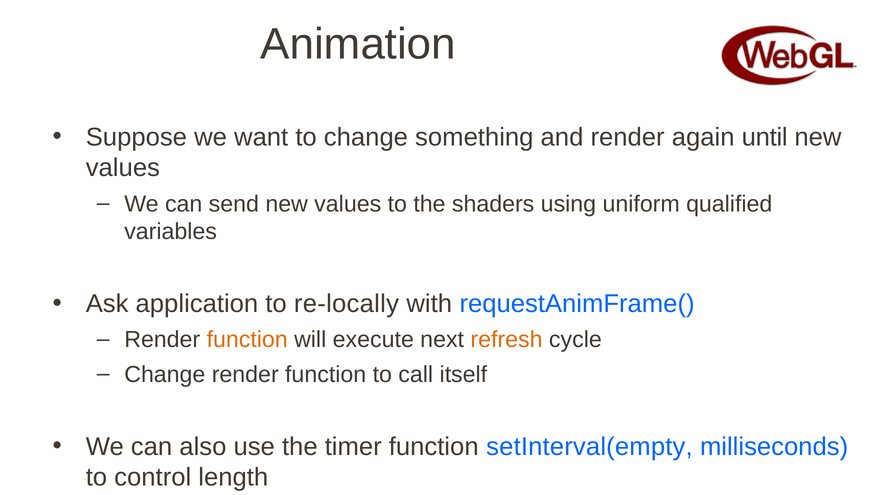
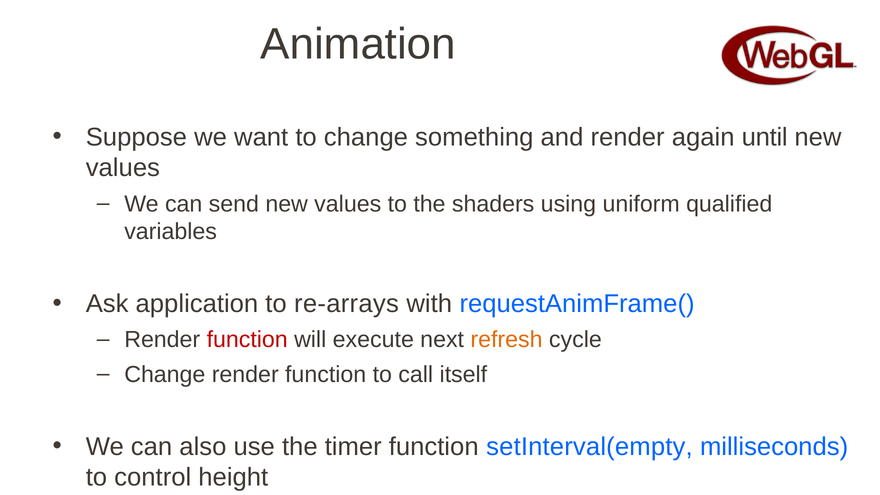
re-locally: re-locally -> re-arrays (346, 304)
function colour: orange -> red (247, 340)
length: length -> height (233, 477)
